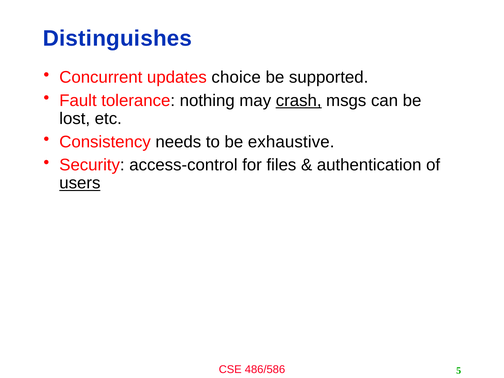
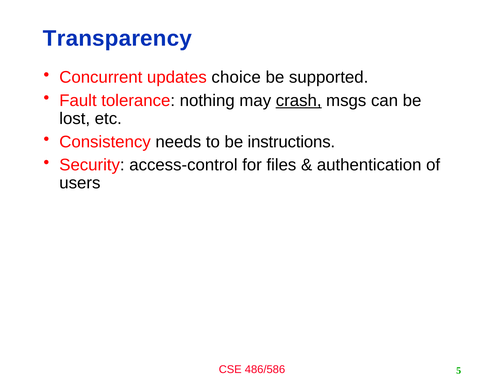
Distinguishes: Distinguishes -> Transparency (117, 38)
exhaustive: exhaustive -> instructions (291, 142)
users underline: present -> none (80, 183)
